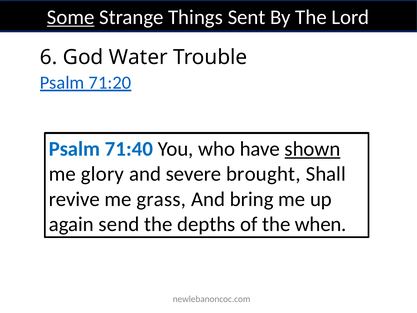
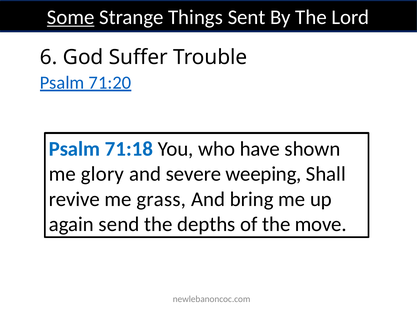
Water: Water -> Suffer (138, 57)
71:40: 71:40 -> 71:18 (129, 149)
shown underline: present -> none (313, 149)
brought: brought -> weeping (264, 174)
when: when -> move (321, 224)
